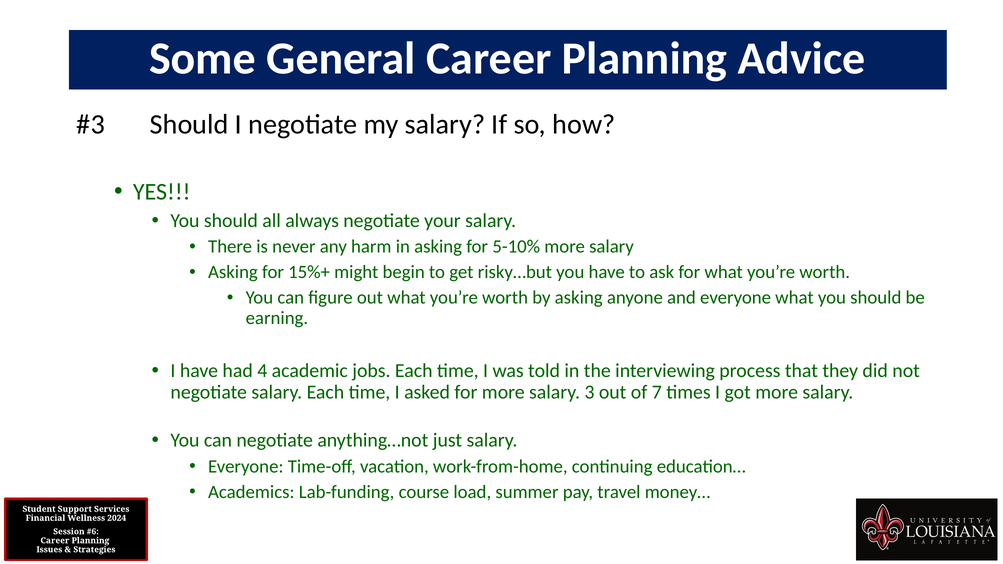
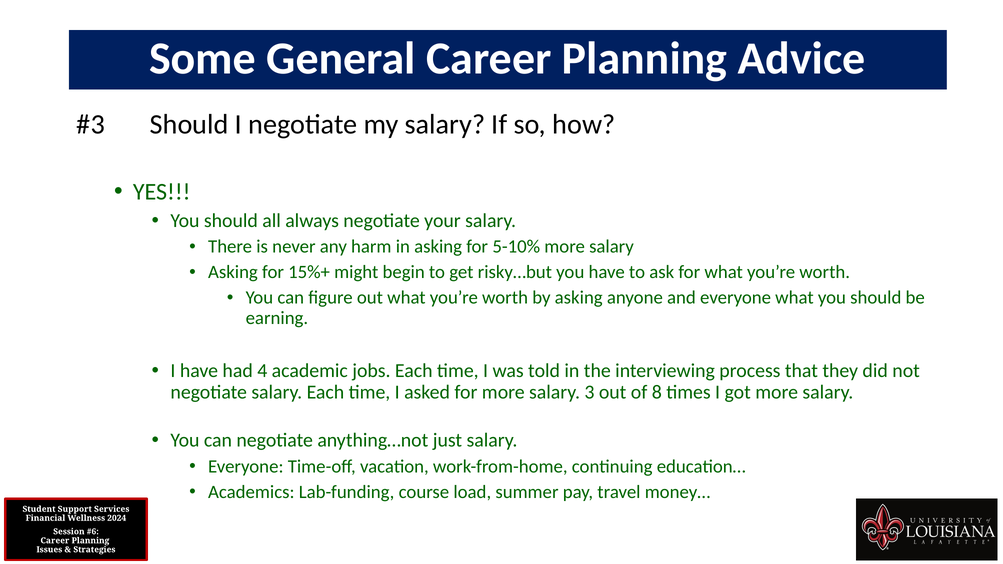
7: 7 -> 8 (657, 392)
